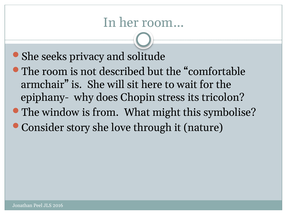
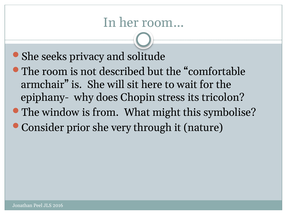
story: story -> prior (78, 128)
love: love -> very (121, 128)
